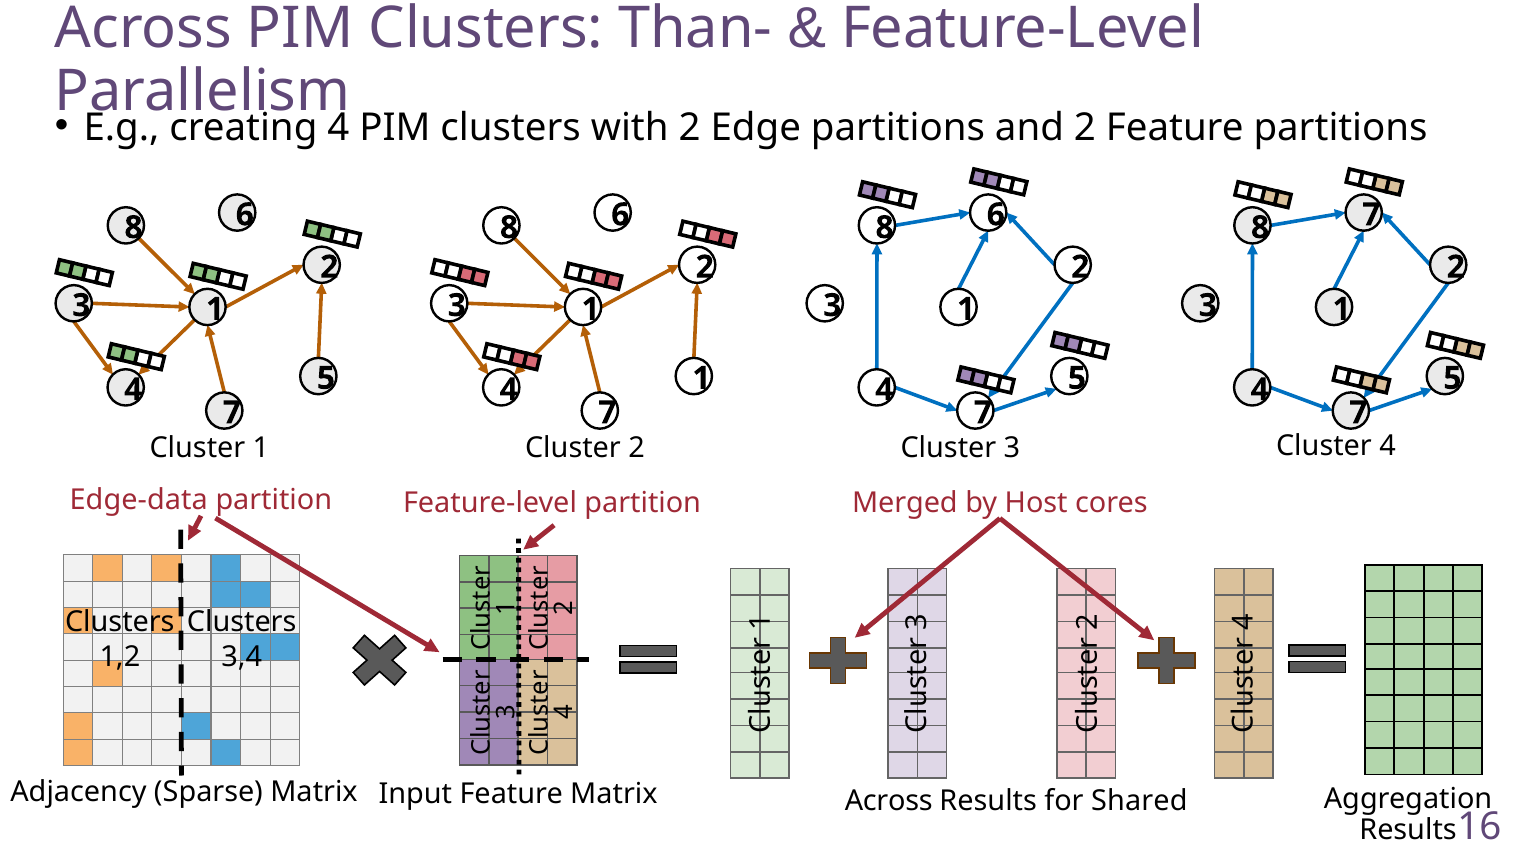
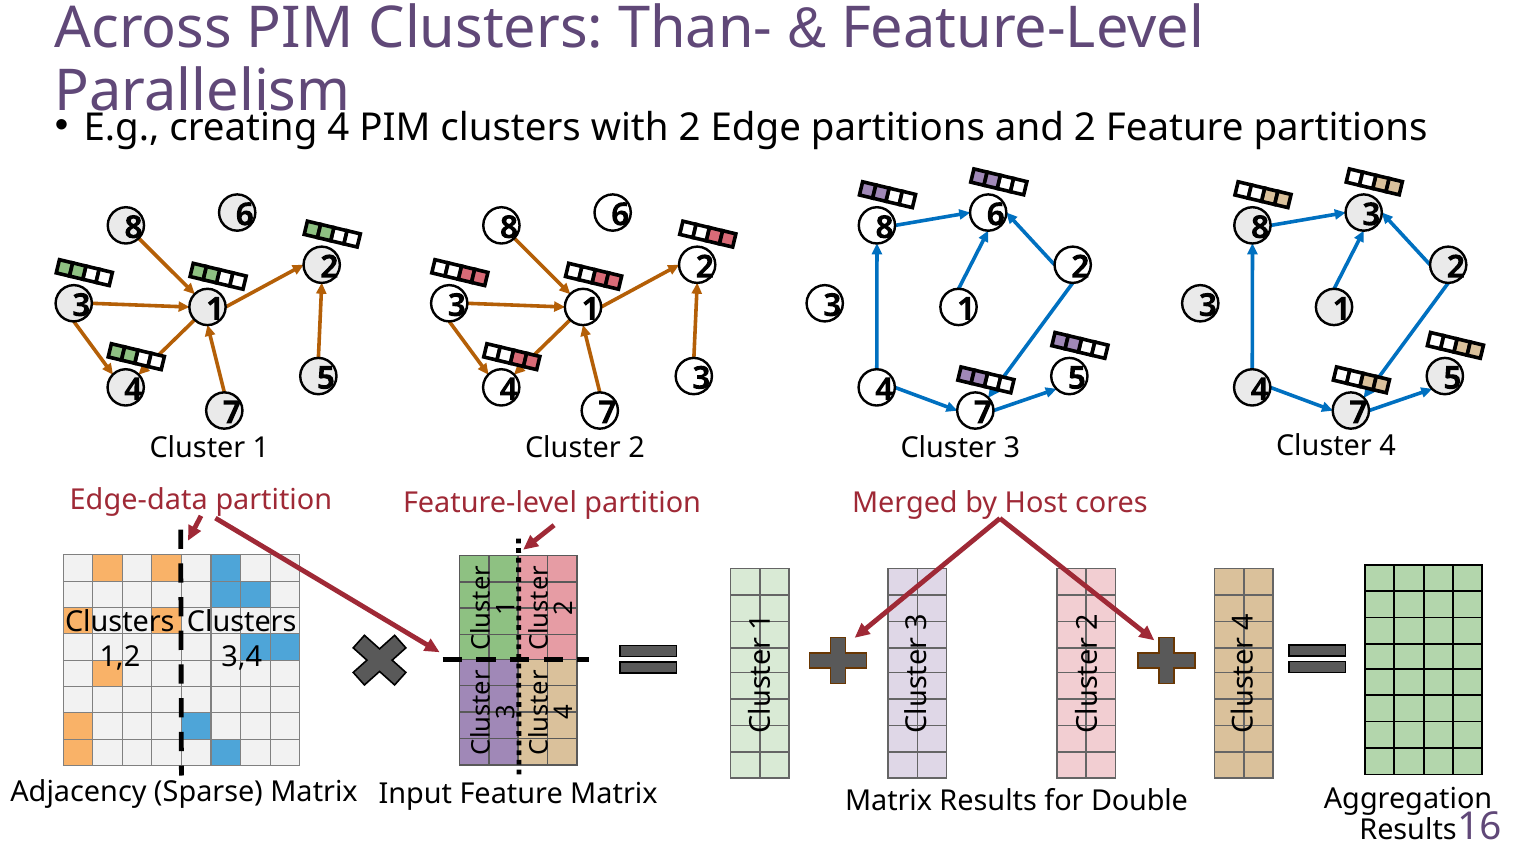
8 7: 7 -> 3 (1371, 215)
1: 1 -> 3 (701, 378)
Matrix Across: Across -> Matrix (889, 801)
Shared: Shared -> Double (1139, 801)
